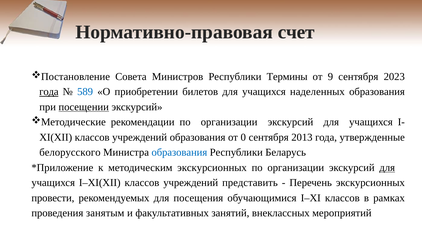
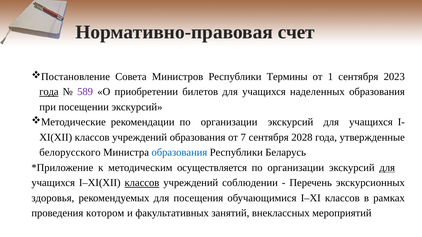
9: 9 -> 1 (330, 77)
589 colour: blue -> purple (85, 92)
посещении underline: present -> none (84, 107)
0: 0 -> 7 (243, 138)
2013: 2013 -> 2028 (302, 138)
методическим экскурсионных: экскурсионных -> осуществляется (212, 168)
классов underline: none -> present (142, 183)
представить: представить -> соблюдении (250, 183)
провести: провести -> здоровья (53, 198)
занятым: занятым -> котором (105, 213)
